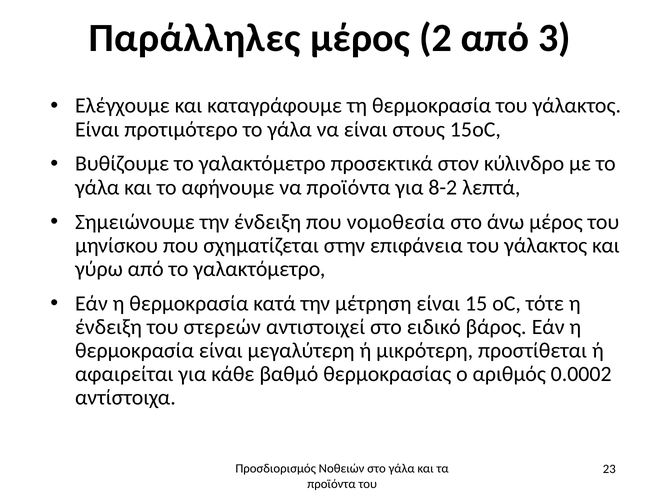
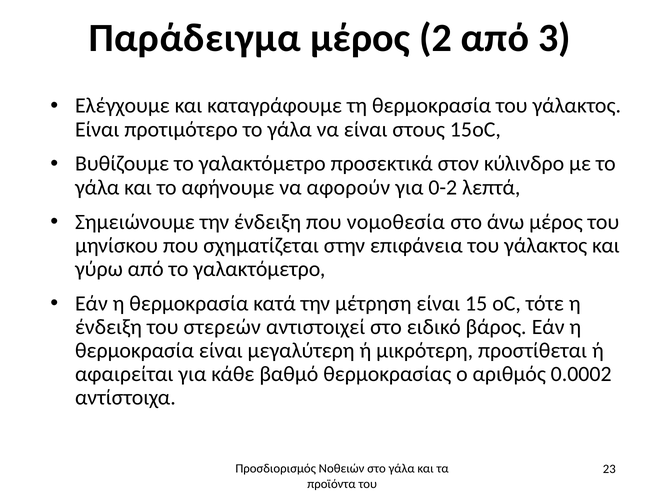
Παράλληλες: Παράλληλες -> Παράδειγμα (195, 38)
να προϊόντα: προϊόντα -> αφορούν (348, 187)
8-2: 8-2 -> 0-2 (443, 187)
